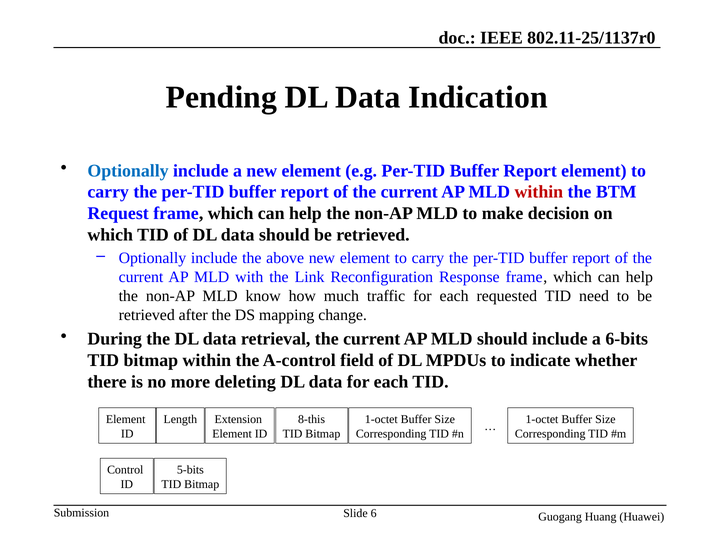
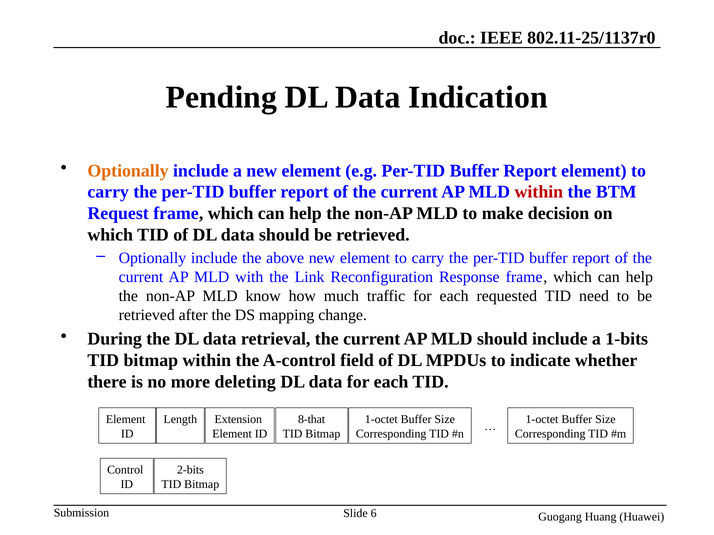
Optionally colour: blue -> orange (128, 171)
6-bits: 6-bits -> 1-bits (627, 339)
8-this: 8-this -> 8-that (312, 420)
5-bits: 5-bits -> 2-bits (190, 470)
